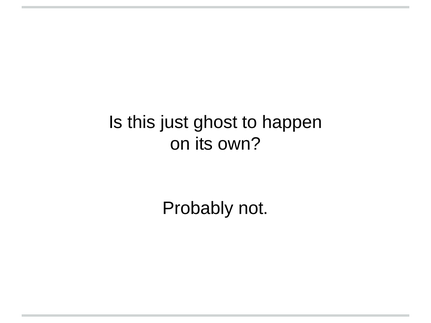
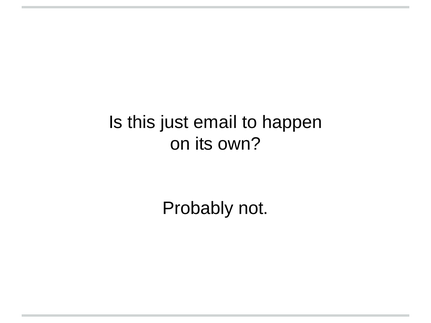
ghost: ghost -> email (215, 122)
